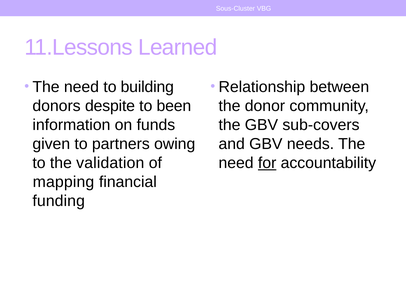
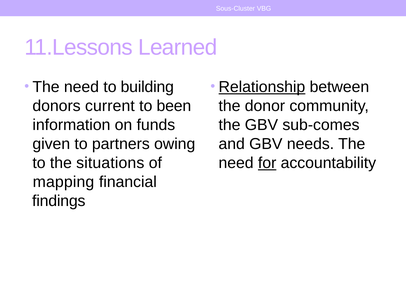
Relationship underline: none -> present (262, 87)
despite: despite -> current (110, 106)
sub-covers: sub-covers -> sub-comes (321, 125)
validation: validation -> situations (110, 163)
funding: funding -> findings (59, 201)
